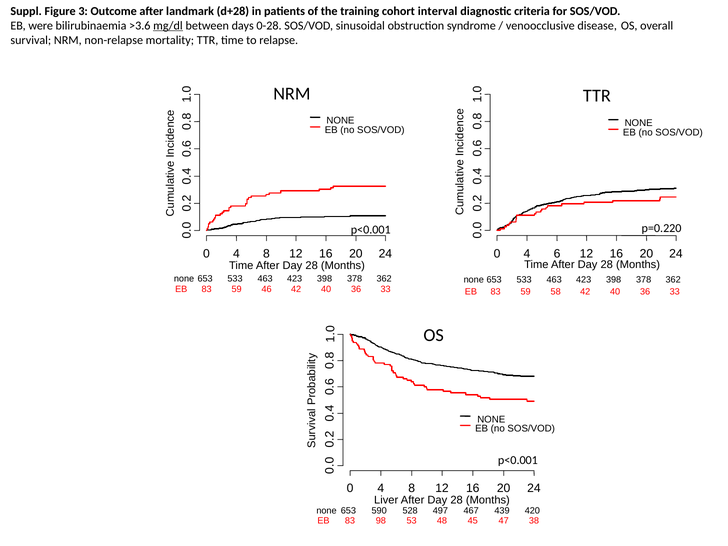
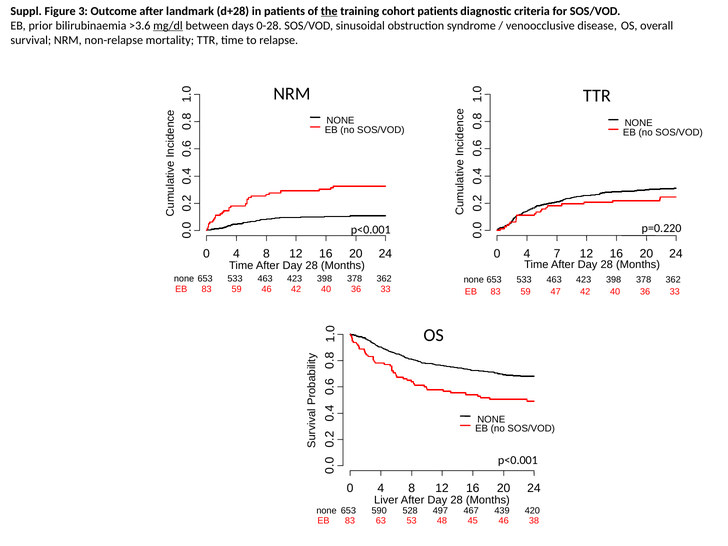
the underline: none -> present (329, 11)
cohort interval: interval -> patients (438, 11)
were: were -> prior (41, 26)
4 6: 6 -> 7 (557, 254)
58: 58 -> 47 (556, 292)
98: 98 -> 63 (381, 521)
45 47: 47 -> 46 (504, 521)
